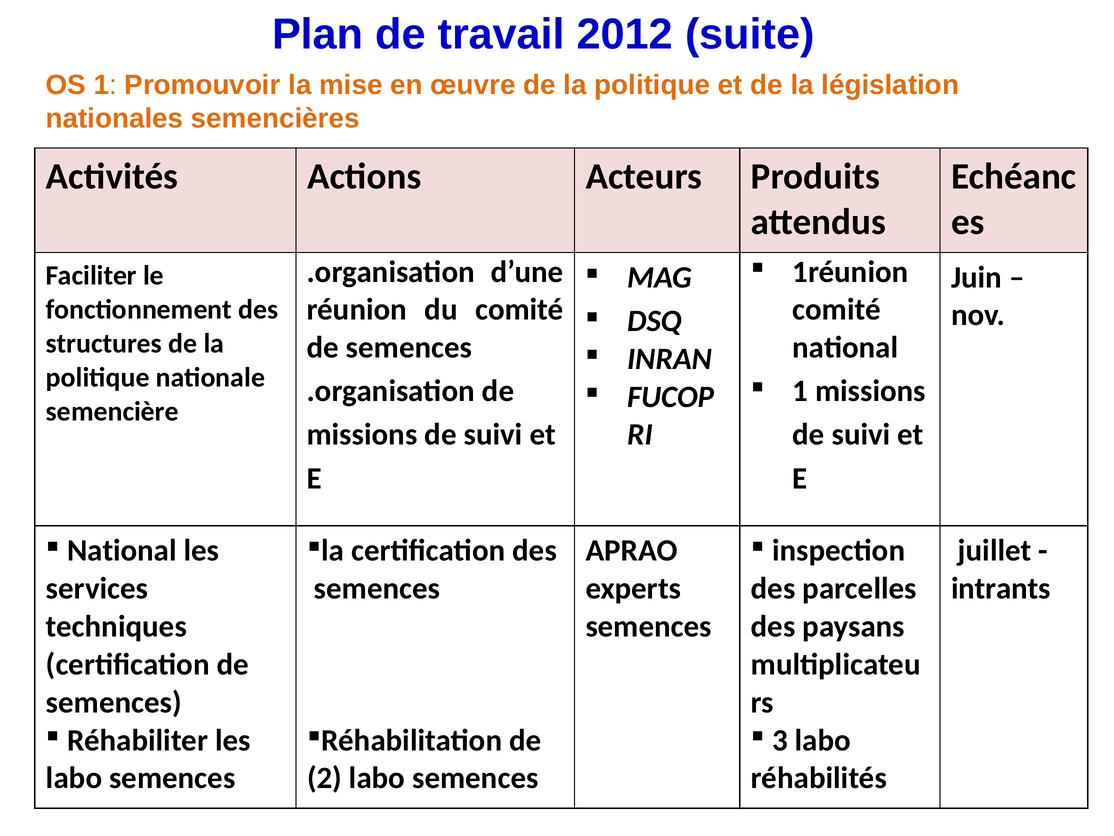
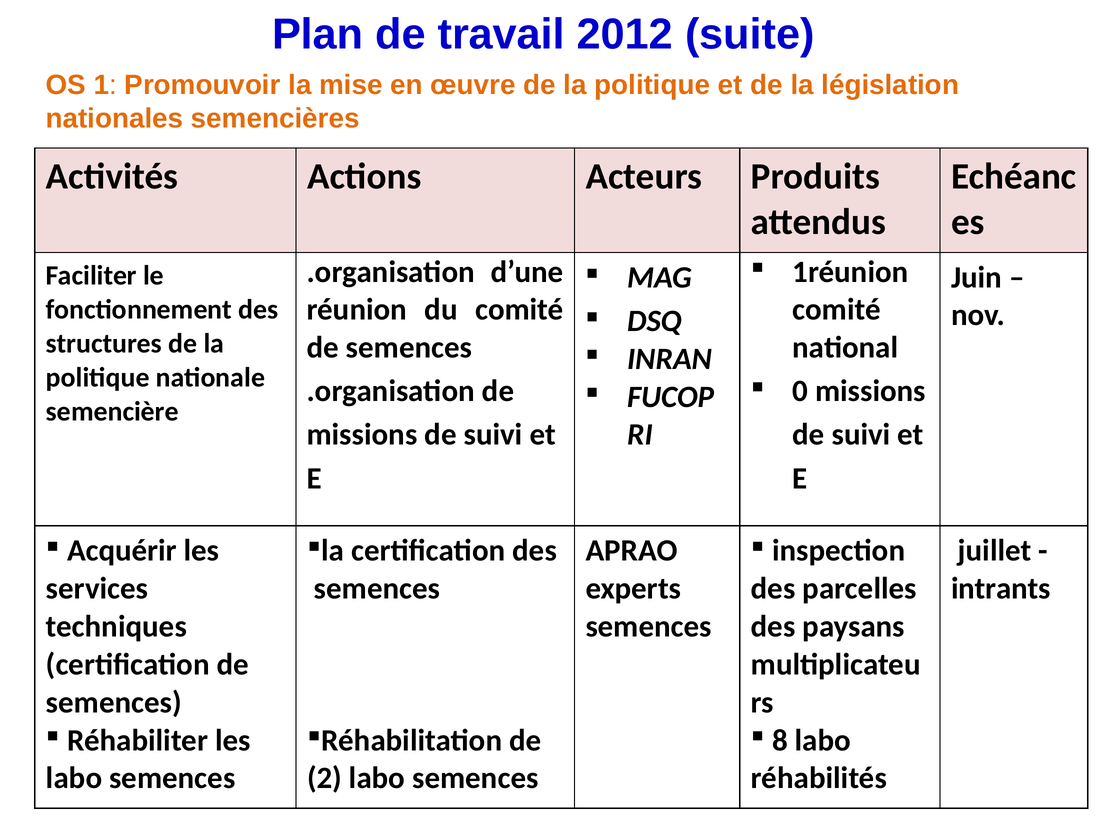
1: 1 -> 0 (800, 391)
National: National -> Acquérir (122, 550)
3: 3 -> 8 (780, 740)
